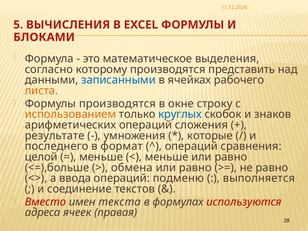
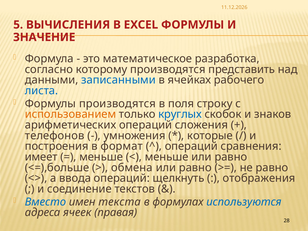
БЛОКАМИ: БЛОКАМИ -> ЗНАЧЕНИЕ (44, 37)
выделения: выделения -> разработка (227, 59)
листа colour: orange -> blue (41, 91)
окне: окне -> поля (181, 104)
результате: результате -> телефонов (55, 136)
последнего: последнего -> построения (57, 146)
целой: целой -> имеет (41, 157)
подменю: подменю -> щелкнуть (178, 178)
выполняется: выполняется -> отображения (259, 178)
Вместо colour: red -> blue (45, 202)
используются colour: red -> blue (244, 202)
